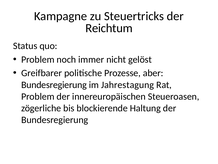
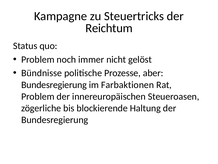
Greifbarer: Greifbarer -> Bündnisse (42, 73)
Jahrestagung: Jahrestagung -> Farbaktionen (128, 85)
